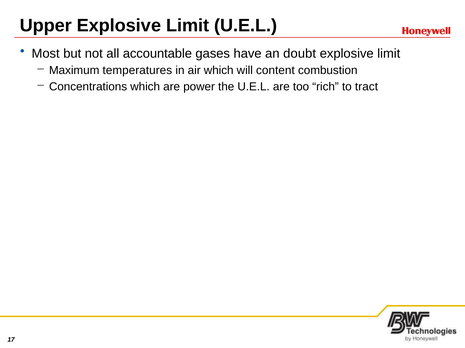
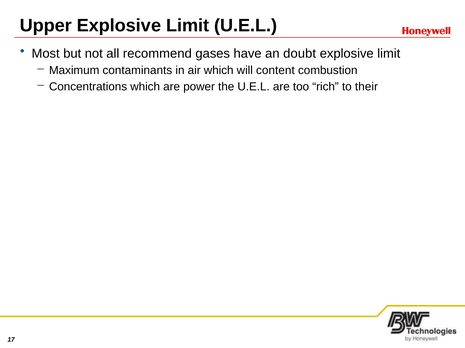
accountable: accountable -> recommend (157, 54)
temperatures: temperatures -> contaminants (137, 70)
tract: tract -> their (366, 87)
